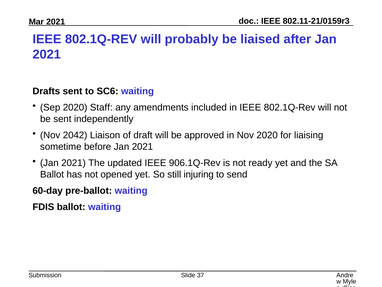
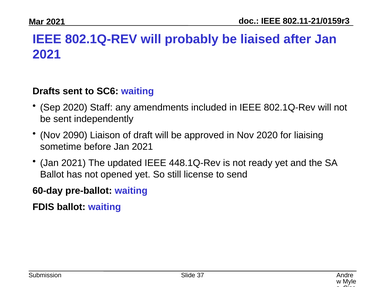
2042: 2042 -> 2090 (75, 135)
906.1Q-Rev: 906.1Q-Rev -> 448.1Q-Rev (195, 163)
injuring: injuring -> license (199, 174)
